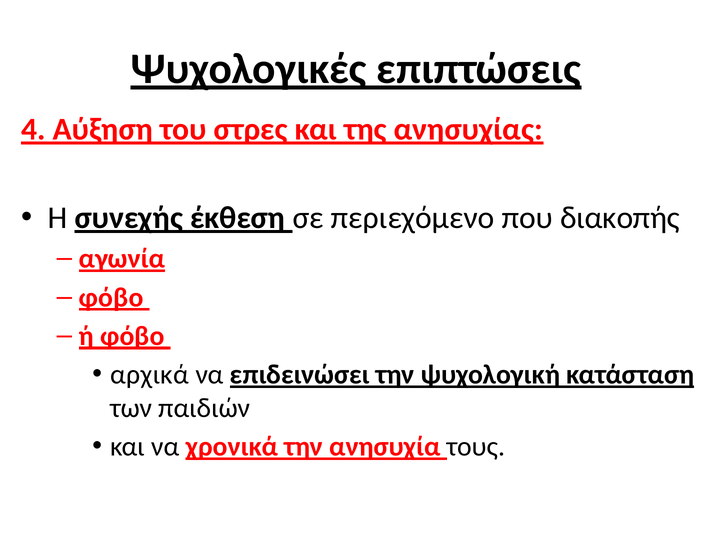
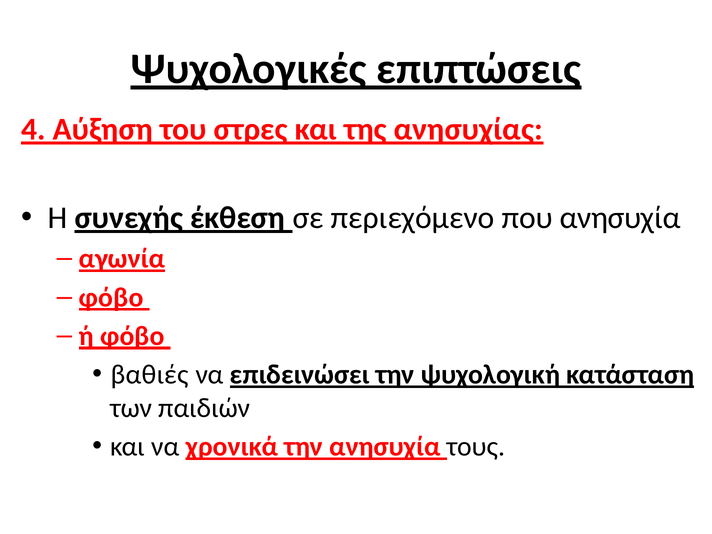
που διακοπής: διακοπής -> ανησυχία (620, 218)
αρχικά: αρχικά -> βαθιές (150, 375)
